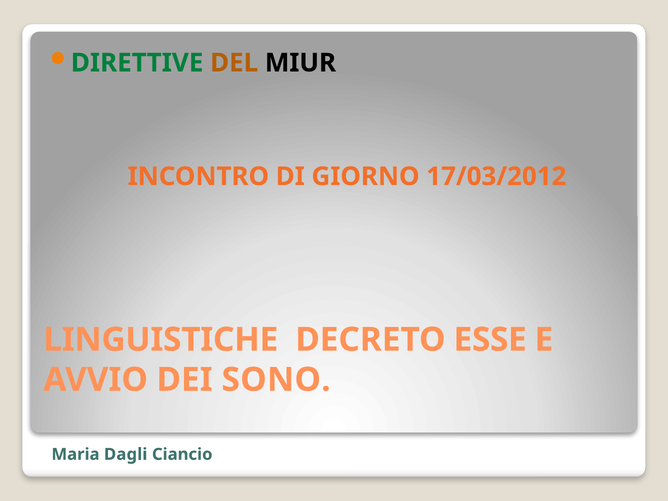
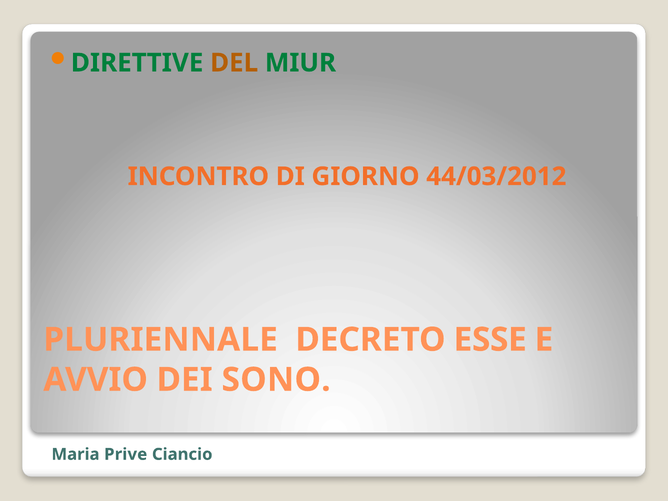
MIUR colour: black -> green (300, 63)
17/03/2012: 17/03/2012 -> 44/03/2012 (496, 176)
LINGUISTICHE: LINGUISTICHE -> PLURIENNALE (161, 340)
Dagli: Dagli -> Prive (126, 454)
